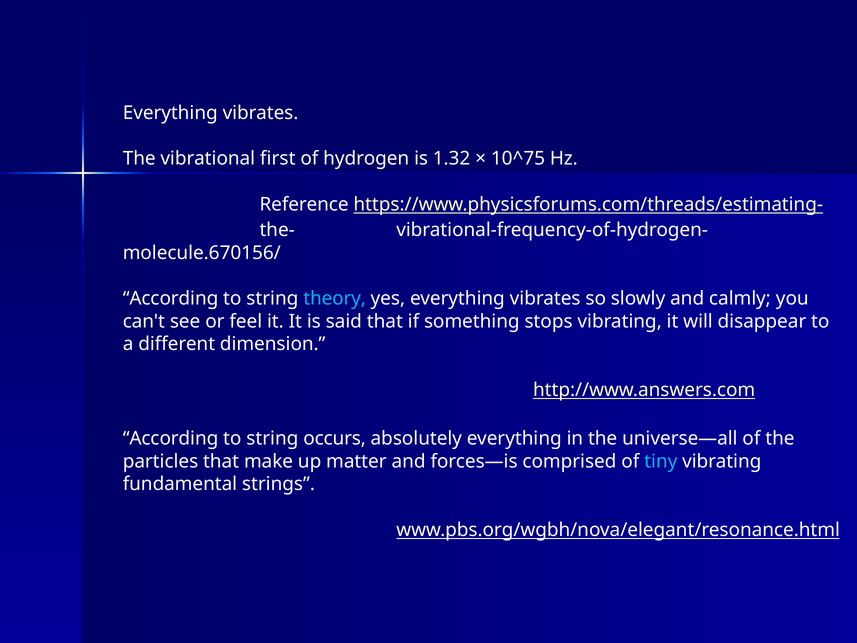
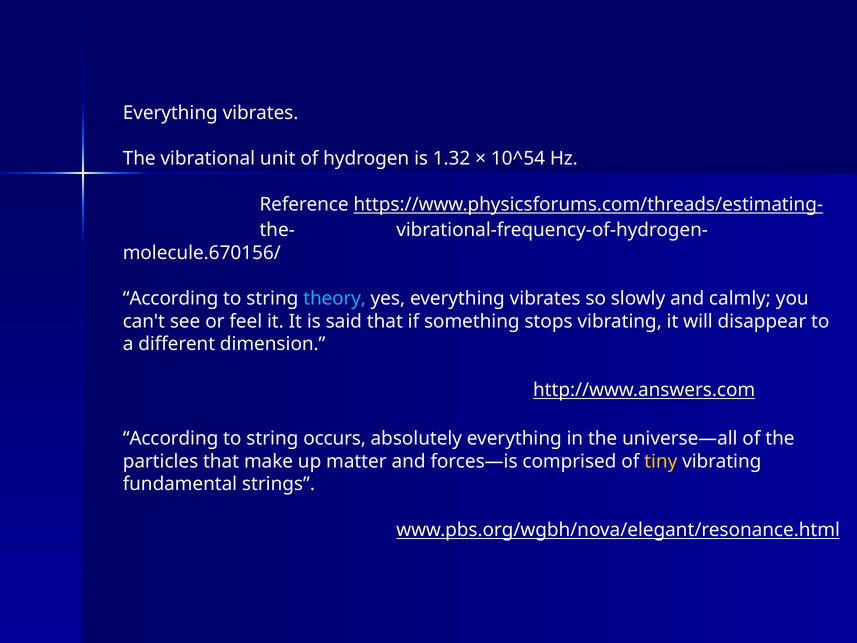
first: first -> unit (278, 159)
10^75: 10^75 -> 10^54 (518, 159)
tiny colour: light blue -> yellow (661, 461)
